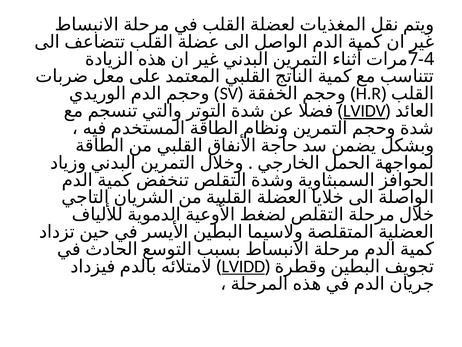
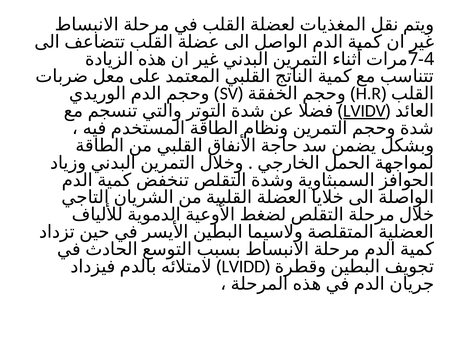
LVIDD underline: present -> none (243, 266)
